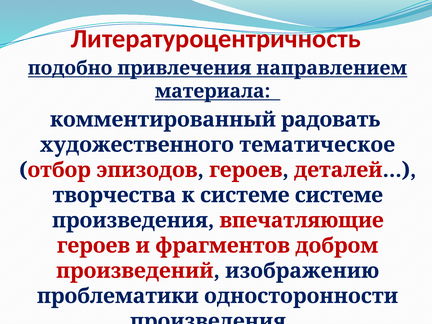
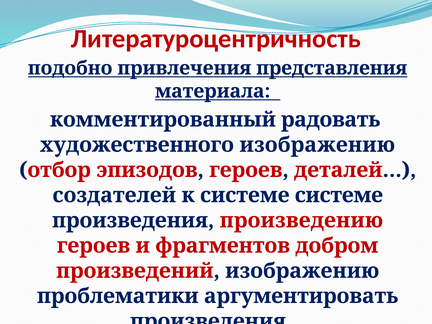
направлением: направлением -> представления (332, 68)
художественного тематическое: тематическое -> изображению (317, 145)
творчества: творчества -> создателей (114, 195)
впечатляющие: впечатляющие -> произведению (301, 220)
односторонности: односторонности -> аргументировать (301, 296)
